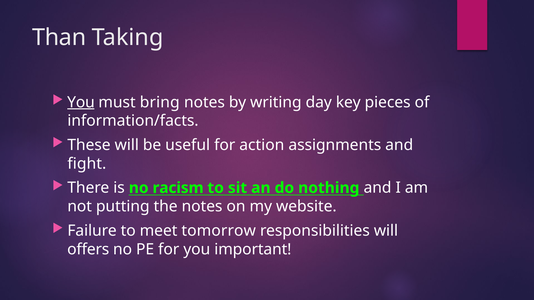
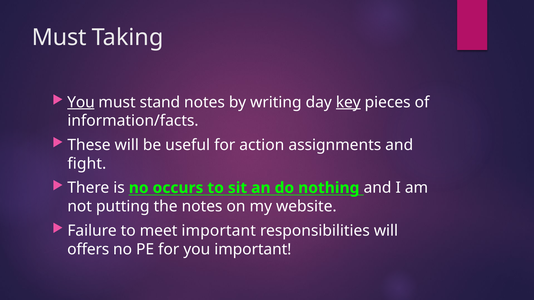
Than: Than -> Must (59, 37)
bring: bring -> stand (160, 102)
key underline: none -> present (348, 102)
racism: racism -> occurs (178, 188)
meet tomorrow: tomorrow -> important (219, 231)
